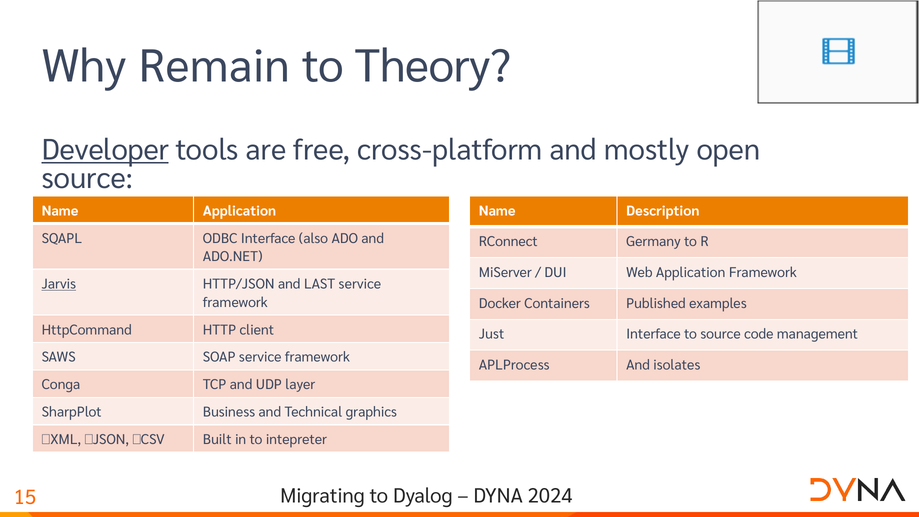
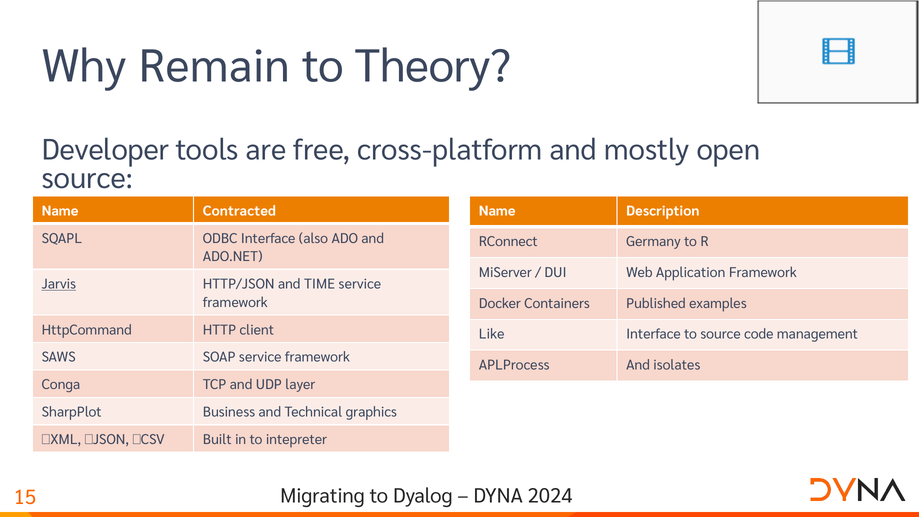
Developer underline: present -> none (105, 150)
Name Application: Application -> Contracted (239, 211)
LAST: LAST -> TIME (320, 284)
Just: Just -> Like (492, 334)
